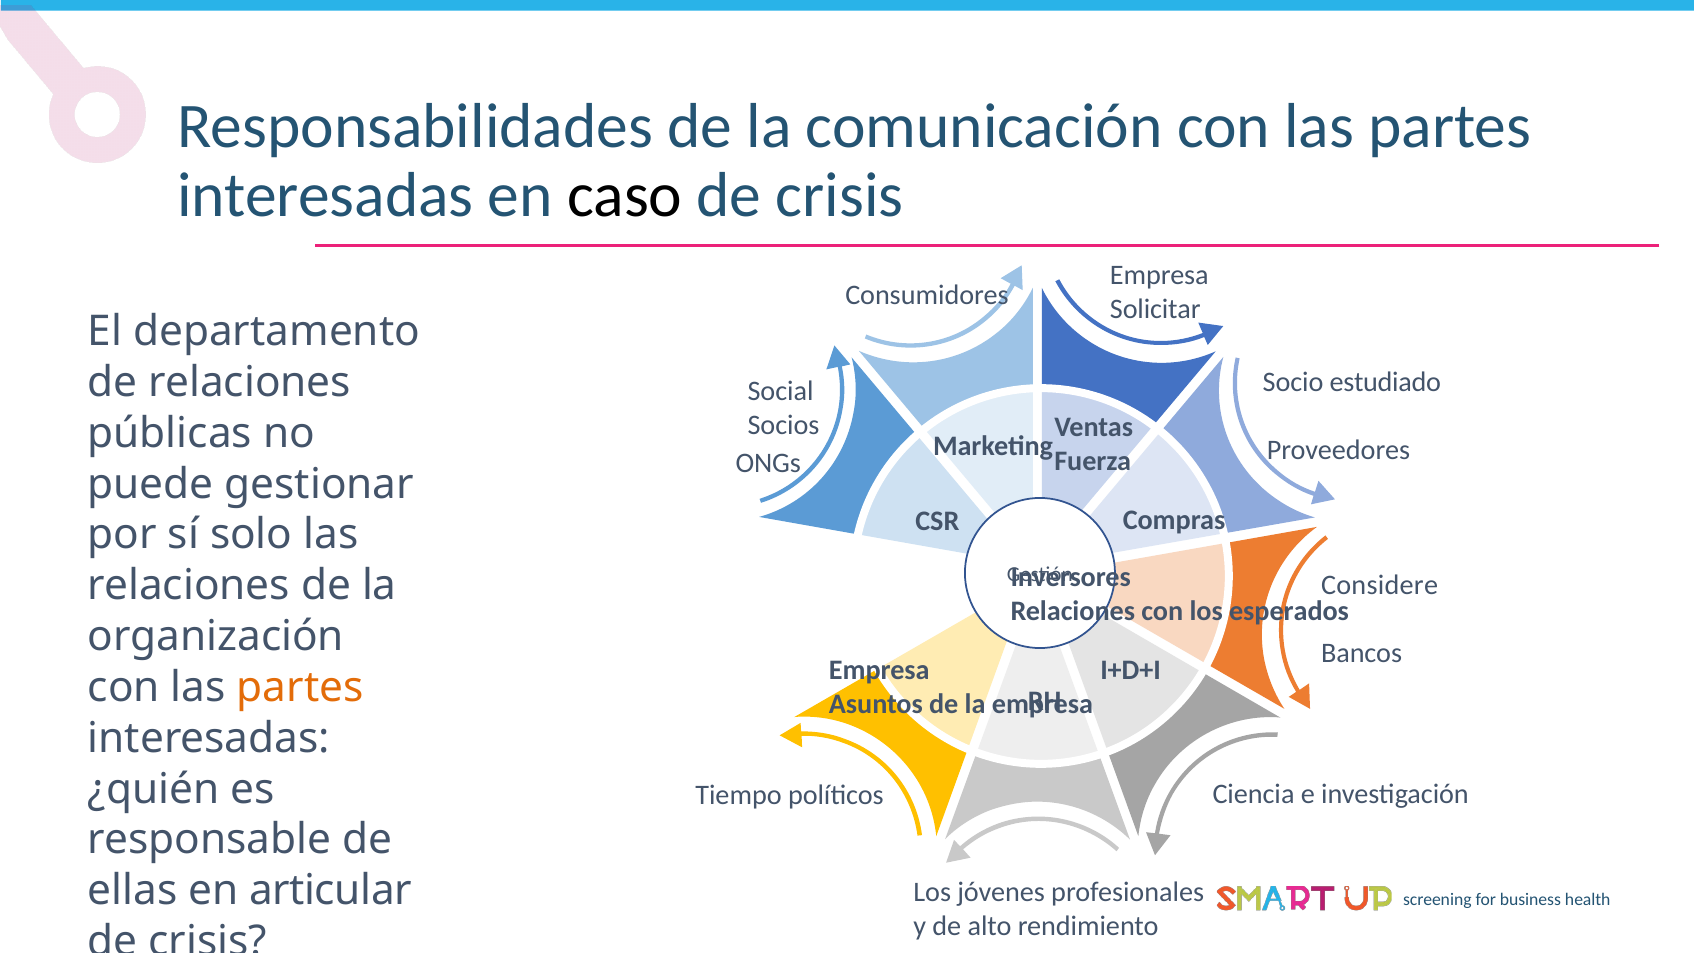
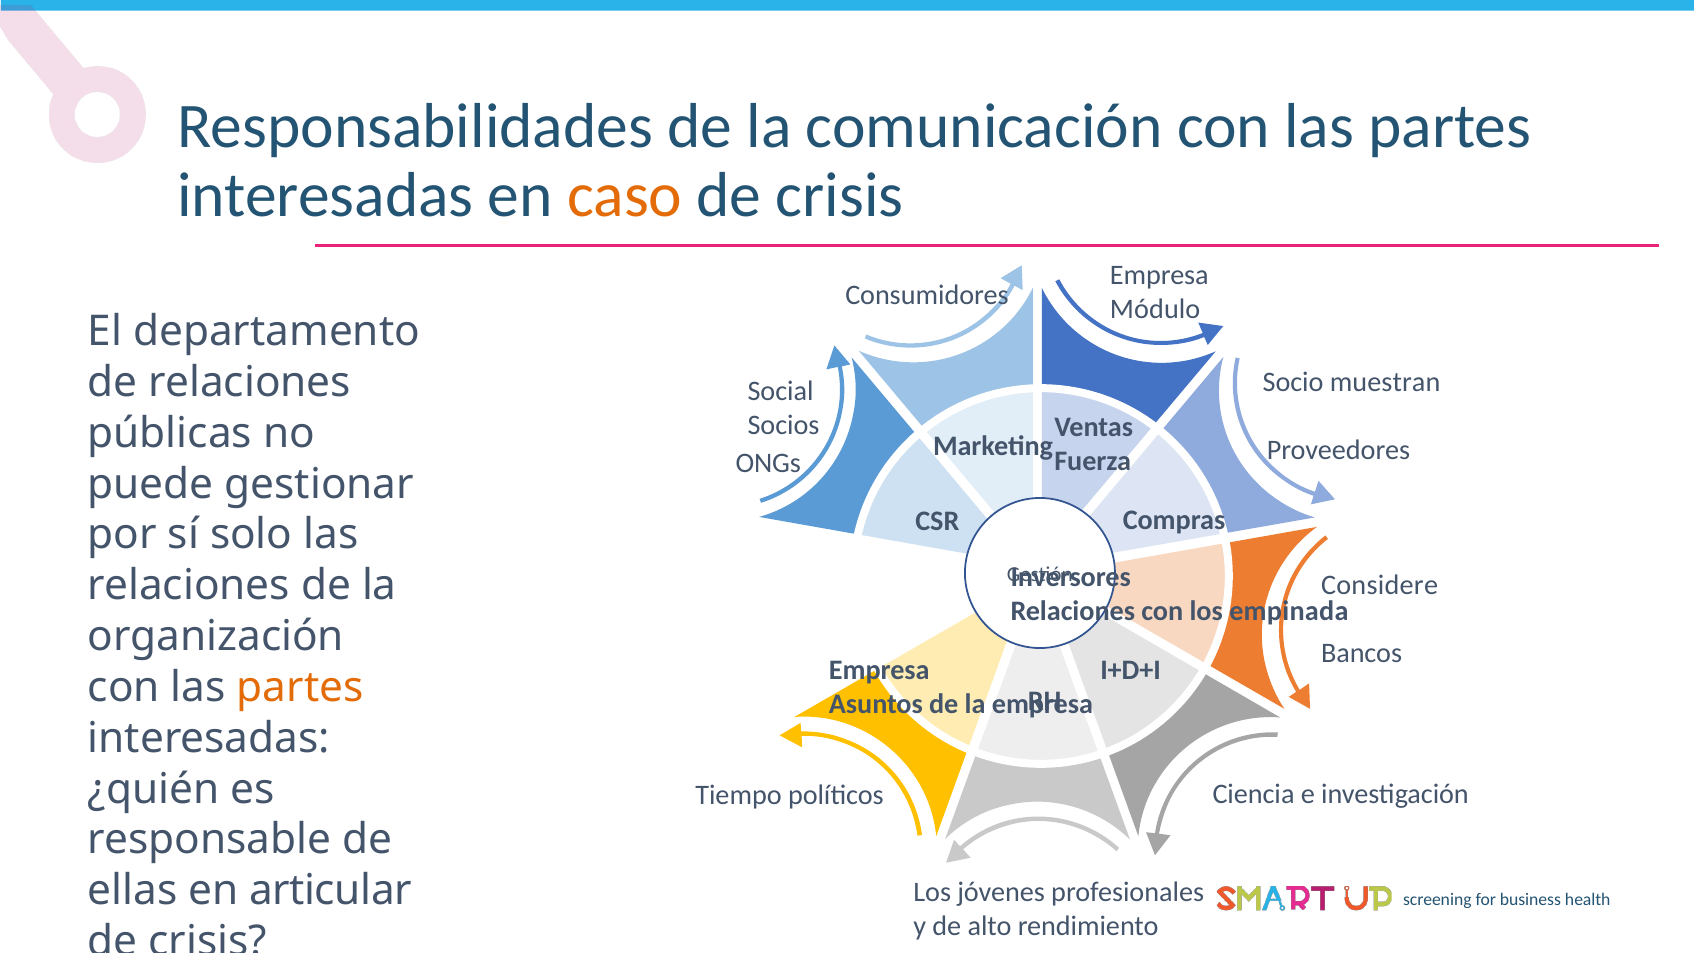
caso colour: black -> orange (625, 195)
Solicitar: Solicitar -> Módulo (1155, 309)
estudiado: estudiado -> muestran (1385, 382)
esperados: esperados -> empinada (1289, 611)
